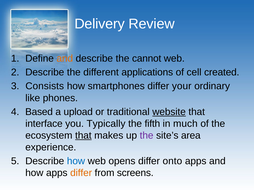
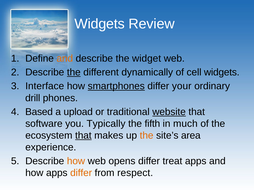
Delivery: Delivery -> Widgets (100, 24)
cannot: cannot -> widget (147, 59)
the underline: none -> present (74, 73)
applications: applications -> dynamically (147, 73)
cell created: created -> widgets (222, 73)
Consists: Consists -> Interface (45, 86)
smartphones underline: none -> present (116, 86)
like: like -> drill (33, 98)
interface: interface -> software (44, 124)
the colour: purple -> orange (147, 136)
how colour: blue -> orange (76, 161)
onto: onto -> treat (172, 161)
screens: screens -> respect (135, 173)
